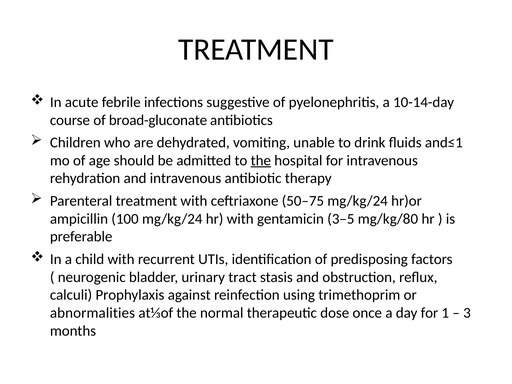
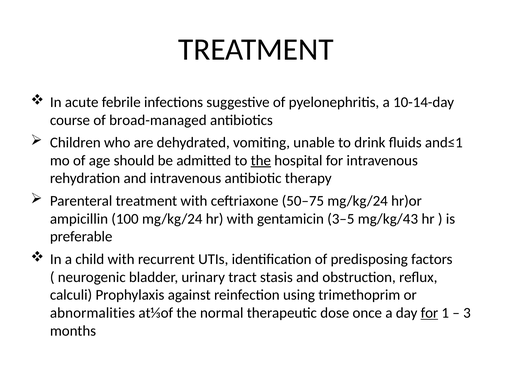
broad-gluconate: broad-gluconate -> broad-managed (158, 120)
mg/kg/80: mg/kg/80 -> mg/kg/43 (388, 219)
for underline: none -> present (429, 313)
